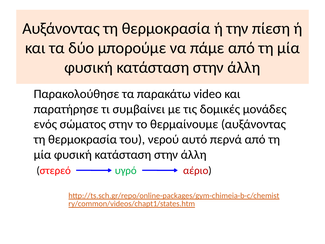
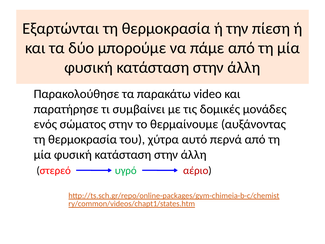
Αυξάνοντας: Αυξάνοντας -> Εξαρτώνται (61, 28)
νερού: νερού -> χύτρα (163, 139)
